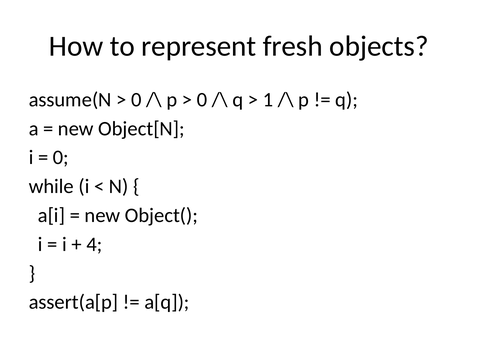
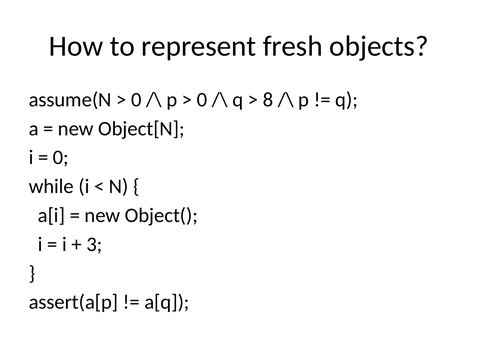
1: 1 -> 8 (268, 100)
4: 4 -> 3 (94, 245)
